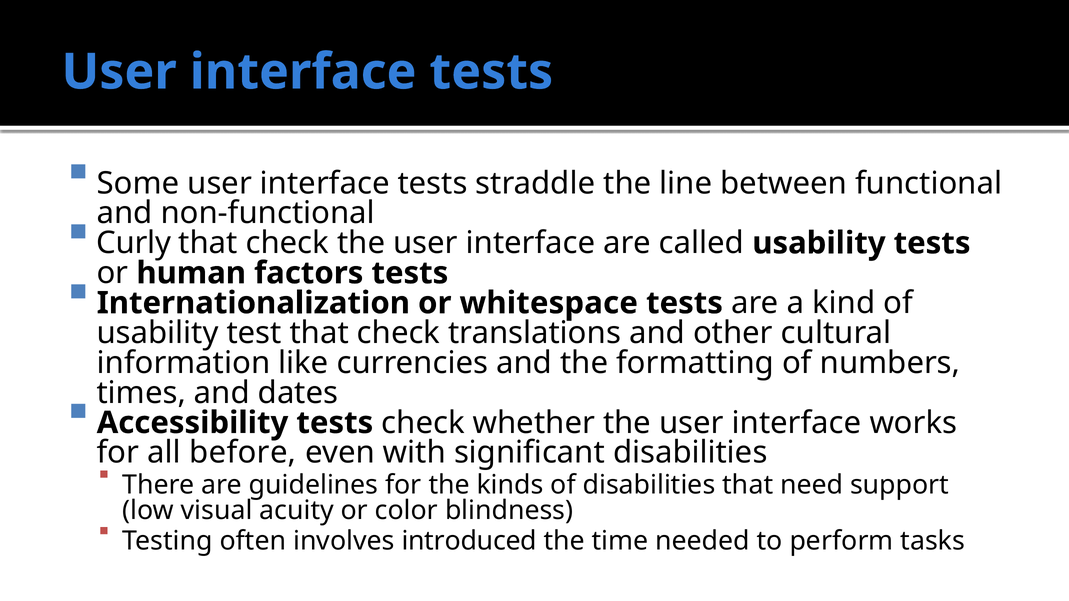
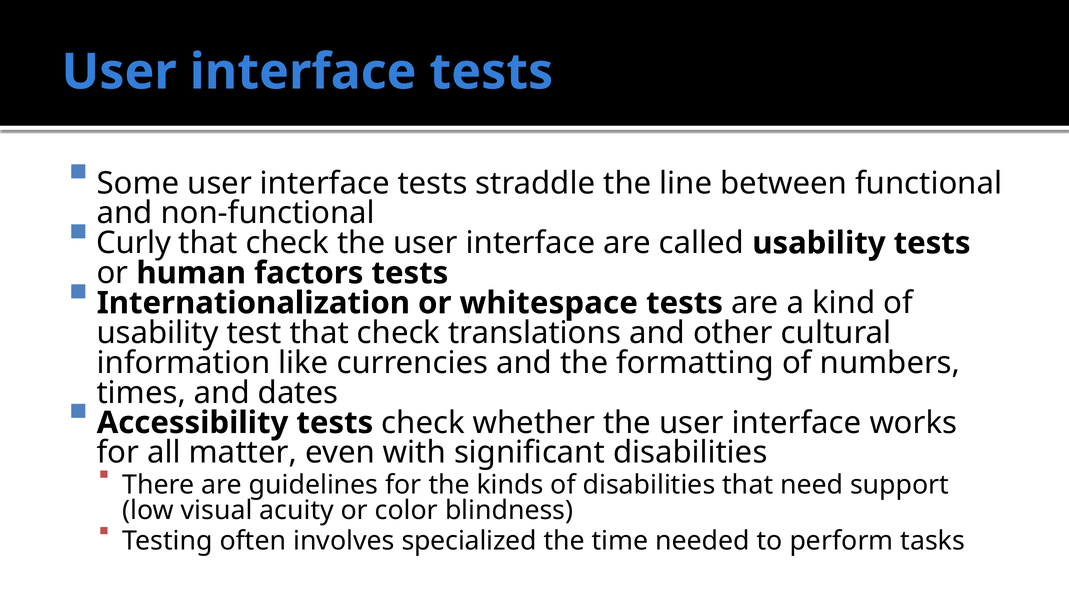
before: before -> matter (243, 453)
introduced: introduced -> specialized (469, 541)
